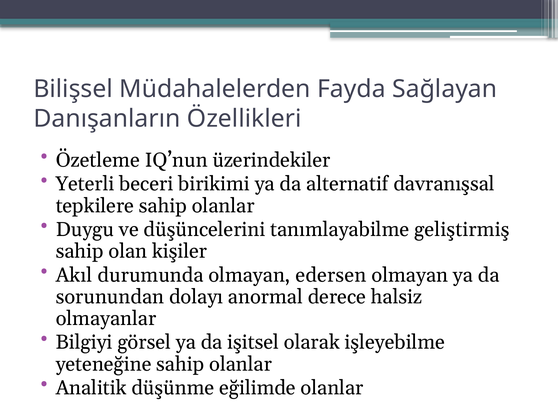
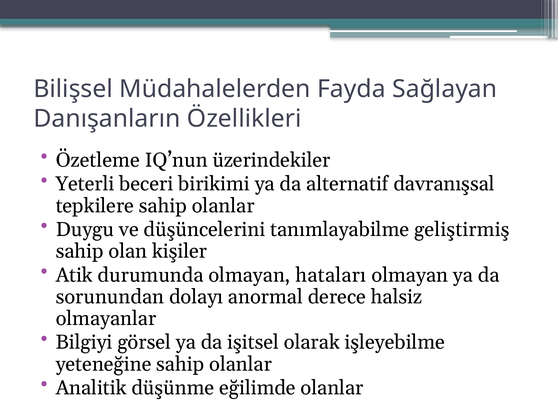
Akıl: Akıl -> Atik (74, 275)
edersen: edersen -> hataları (331, 275)
